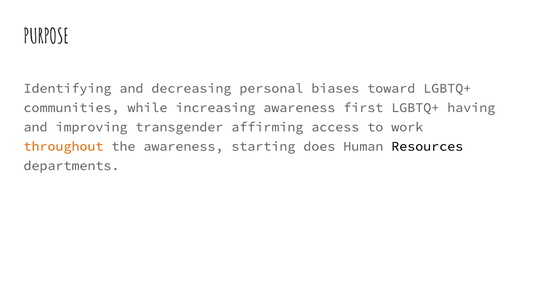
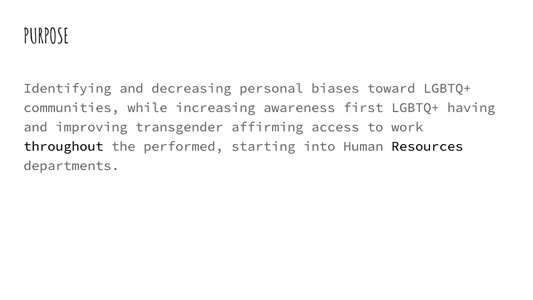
throughout colour: orange -> black (63, 146)
the awareness: awareness -> performed (183, 146)
does: does -> into (319, 146)
